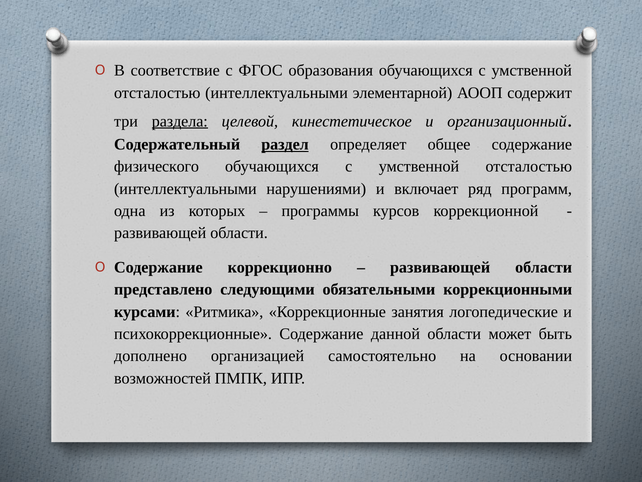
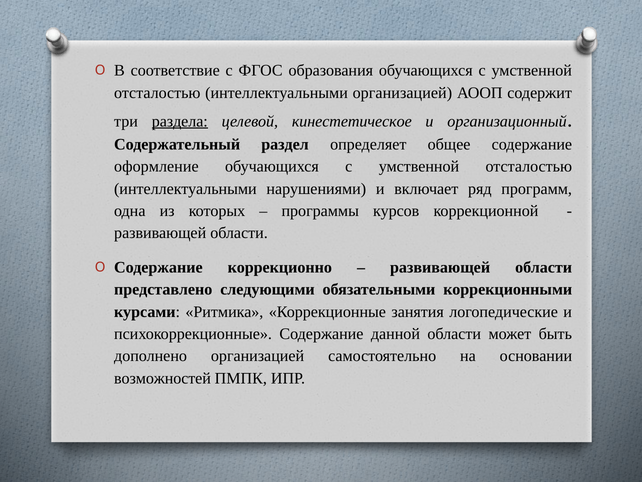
интеллектуальными элементарной: элементарной -> организацией (402, 93)
раздел underline: present -> none (285, 144)
физического: физического -> оформление (156, 166)
